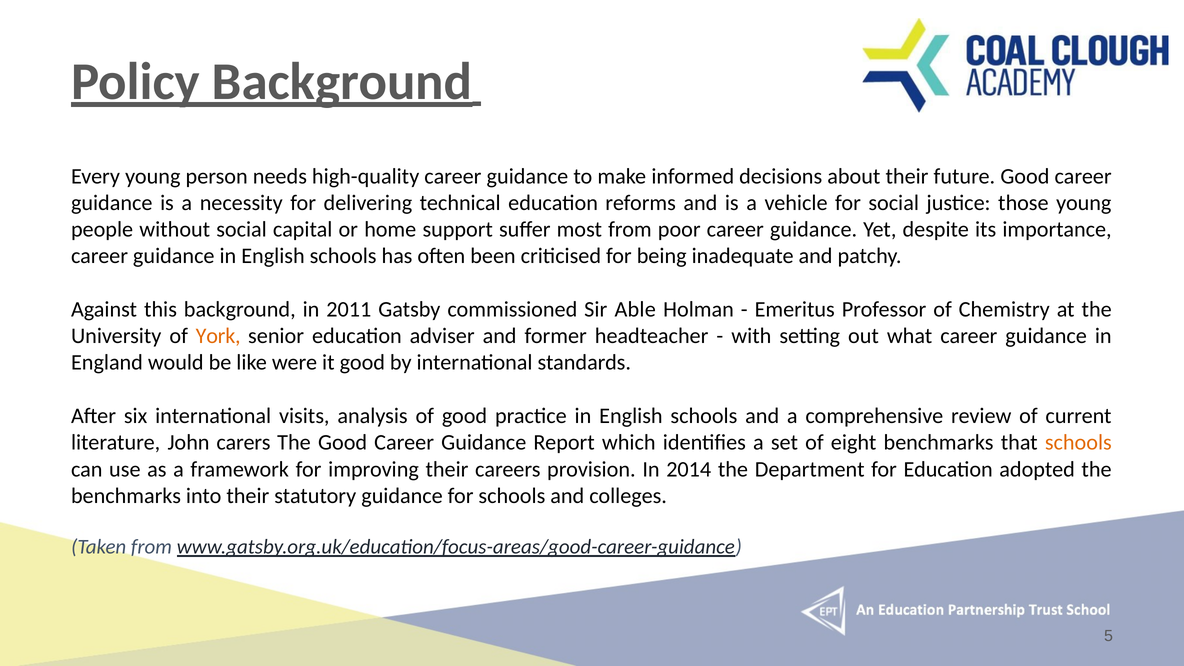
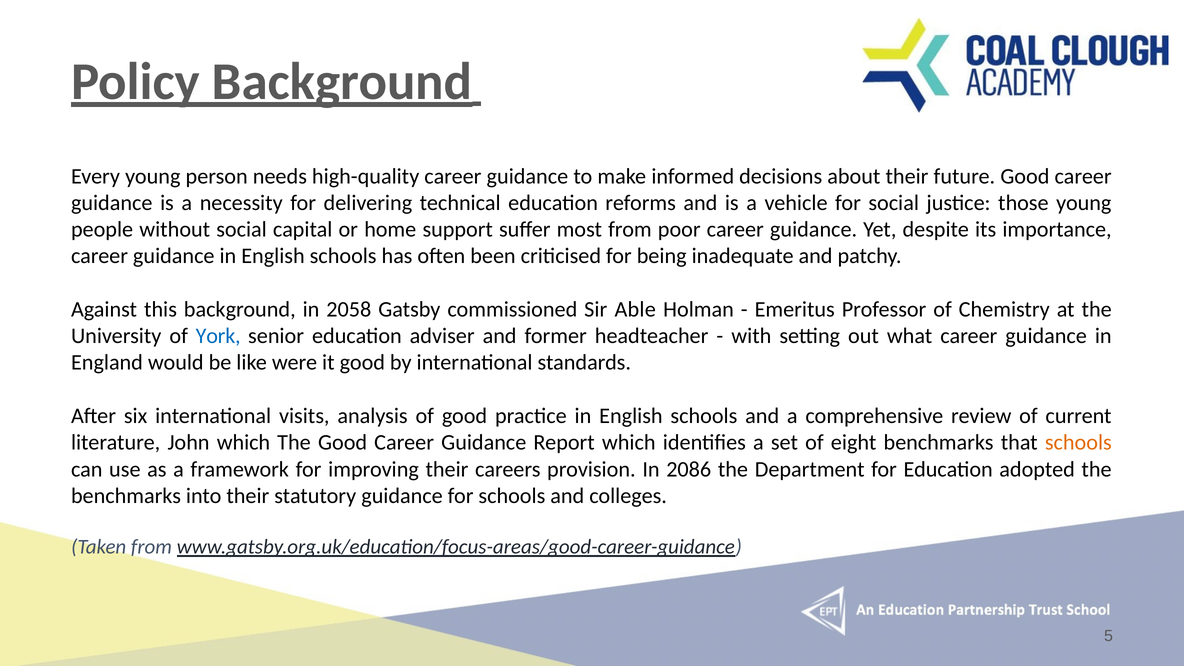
2011: 2011 -> 2058 (349, 309)
York colour: orange -> blue (218, 336)
John carers: carers -> which (243, 443)
2014: 2014 -> 2086 (689, 469)
